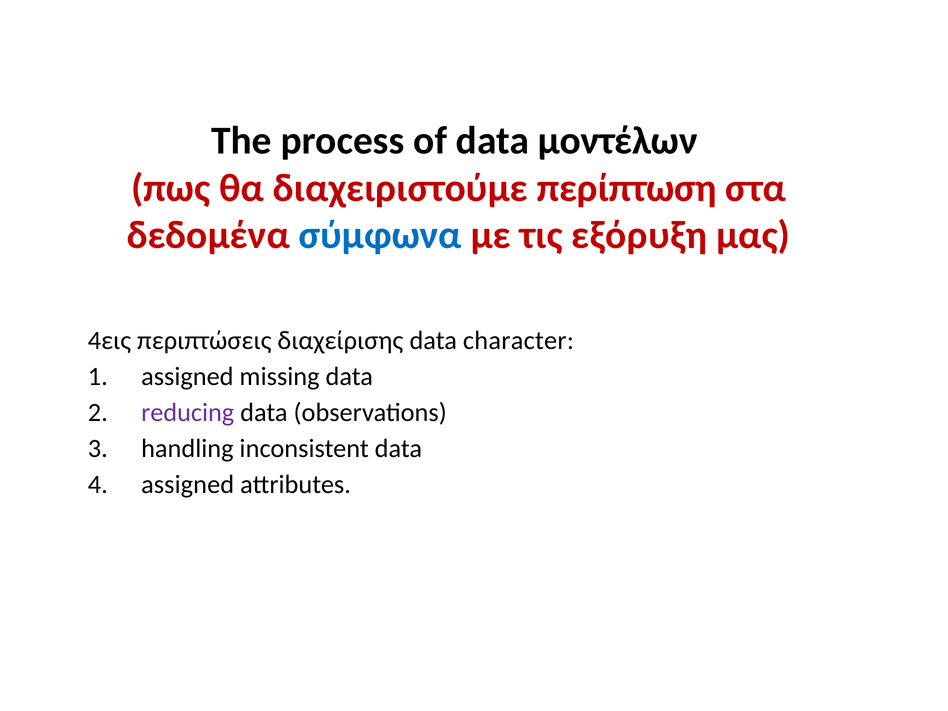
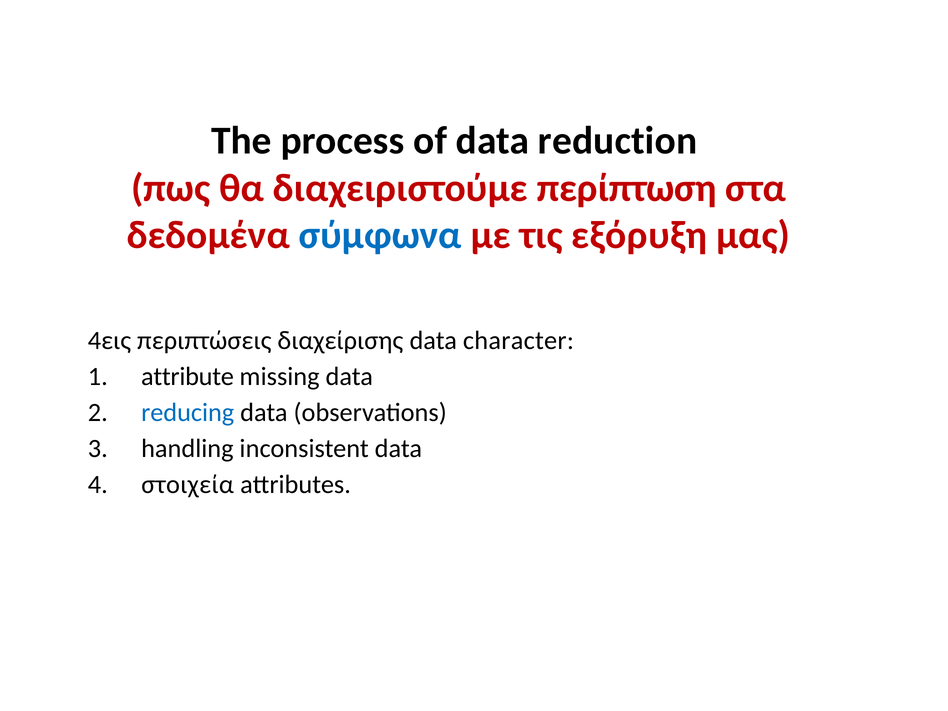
μοντέλων: μοντέλων -> reduction (618, 141)
assigned: assigned -> attribute (187, 377)
reducing colour: purple -> blue (188, 413)
assigned: assigned -> στοιχεία (188, 485)
